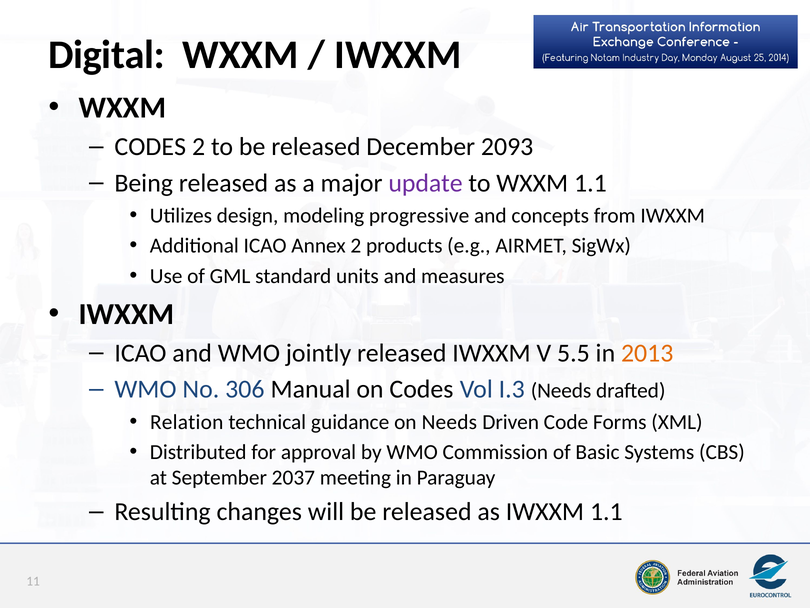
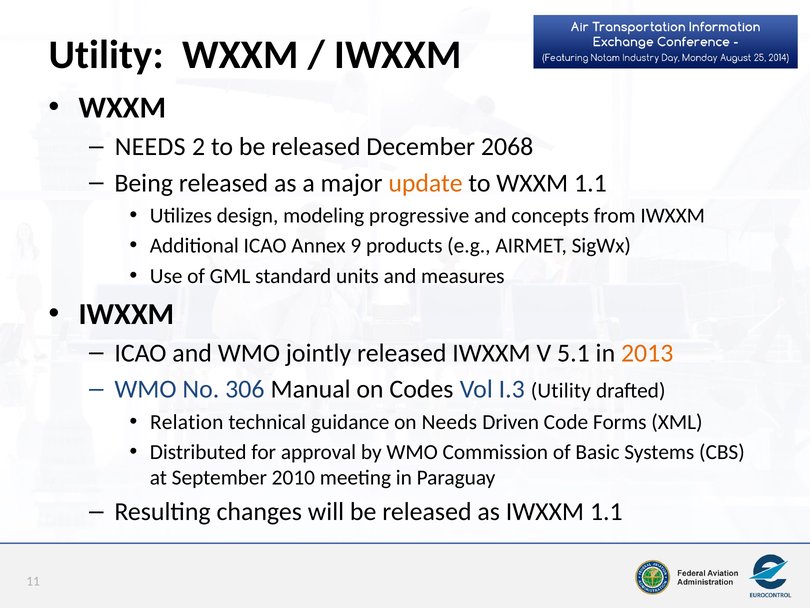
Digital: Digital -> Utility (106, 55)
CODES: CODES -> NEEDS (150, 147)
2093: 2093 -> 2068 (507, 147)
update colour: purple -> orange (426, 183)
Annex 2: 2 -> 9 (356, 246)
5.5: 5.5 -> 5.1 (573, 353)
I.3 Needs: Needs -> Utility (561, 391)
2037: 2037 -> 2010 (293, 477)
